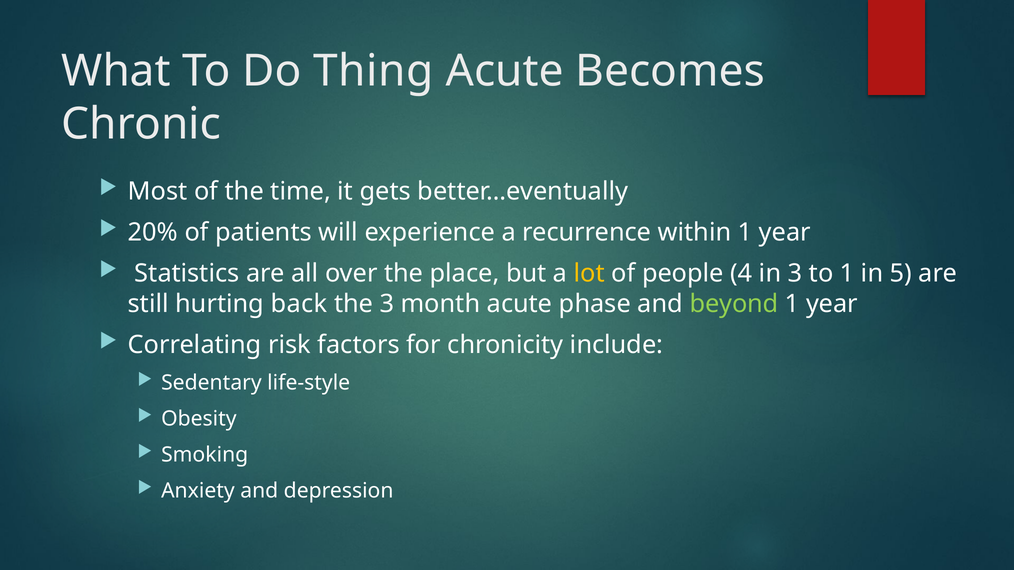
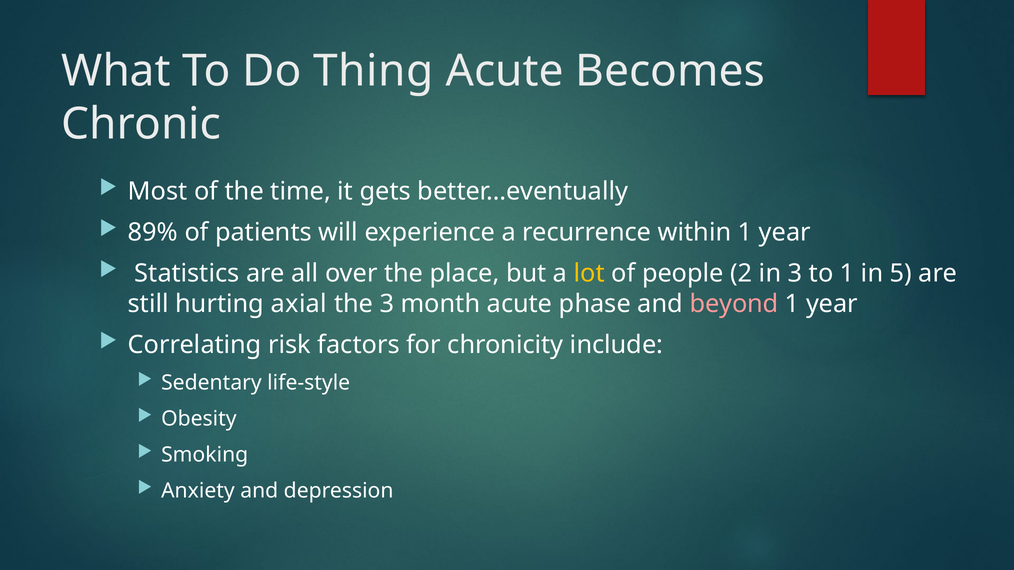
20%: 20% -> 89% (153, 233)
4: 4 -> 2 (741, 274)
back: back -> axial (299, 304)
beyond colour: light green -> pink (734, 304)
